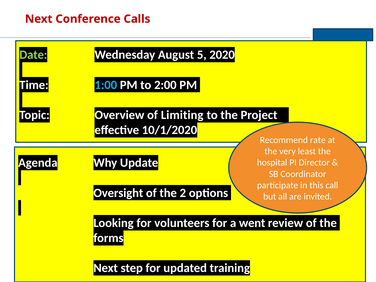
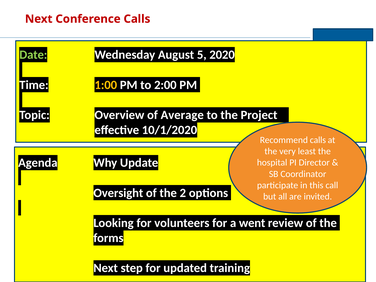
1:00 colour: light blue -> yellow (106, 85)
Limiting: Limiting -> Average (182, 115)
Recommend rate: rate -> calls (318, 140)
